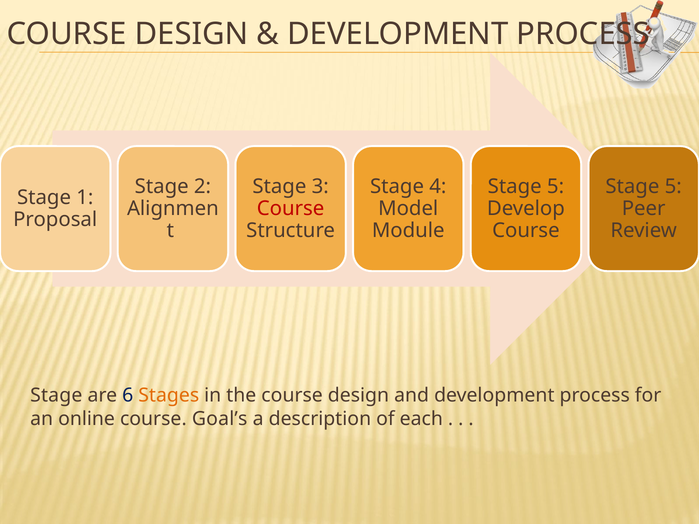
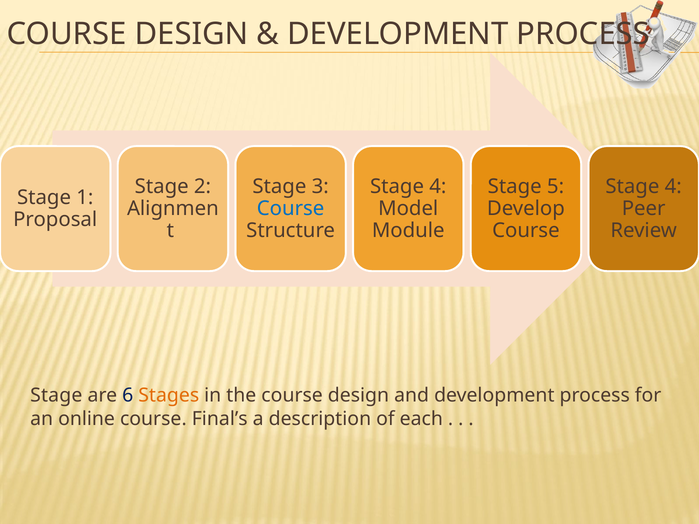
5: 5 -> 4 (673, 187)
Course colour: red -> blue (291, 209)
Goal’s: Goal’s -> Final’s (220, 419)
